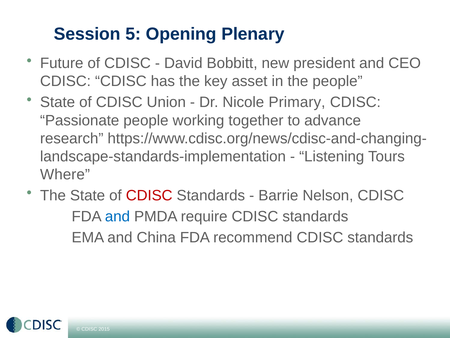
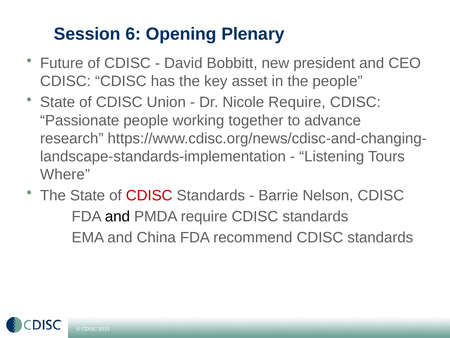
5: 5 -> 6 (133, 34)
Nicole Primary: Primary -> Require (297, 102)
and colour: blue -> black (117, 216)
